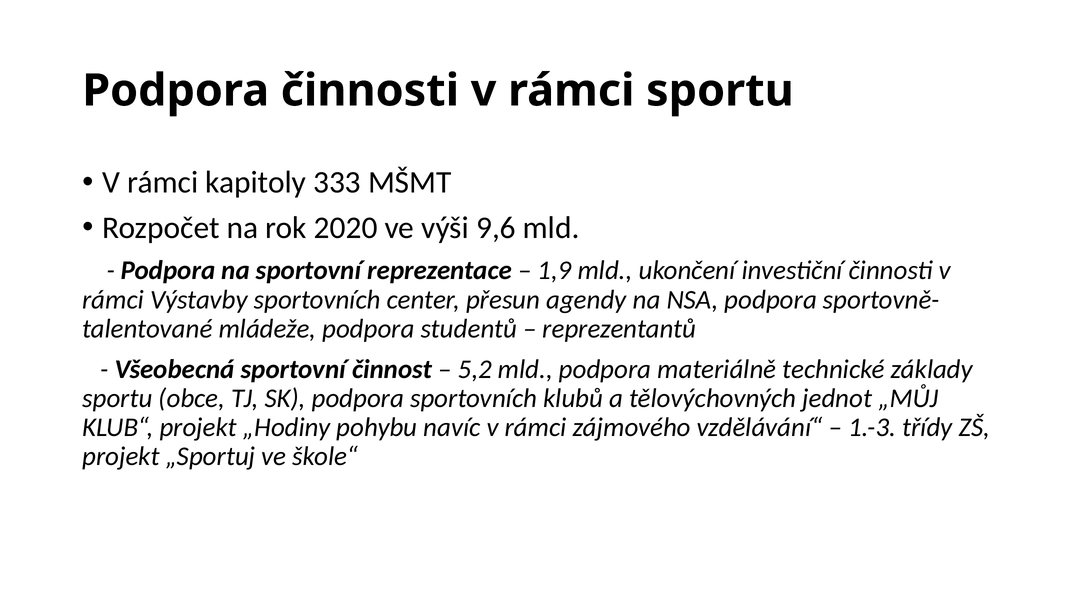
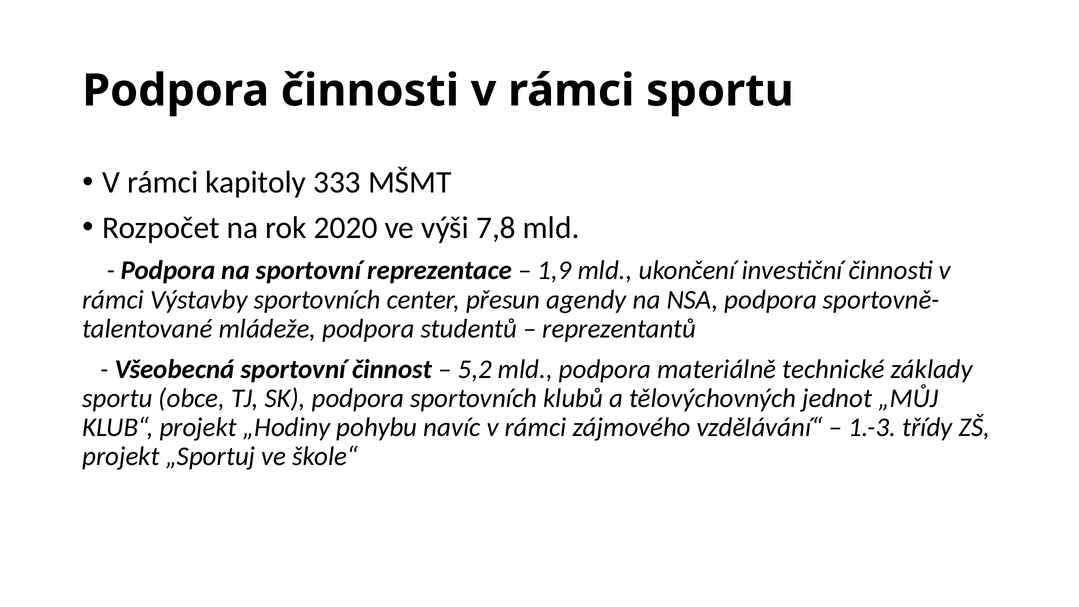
9,6: 9,6 -> 7,8 (496, 228)
